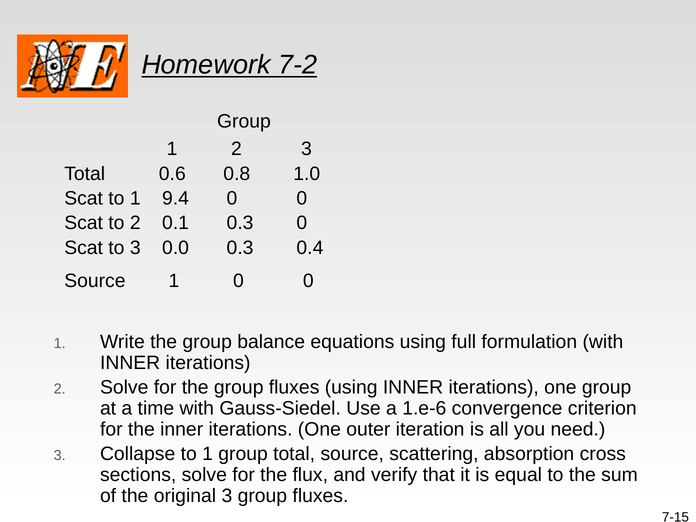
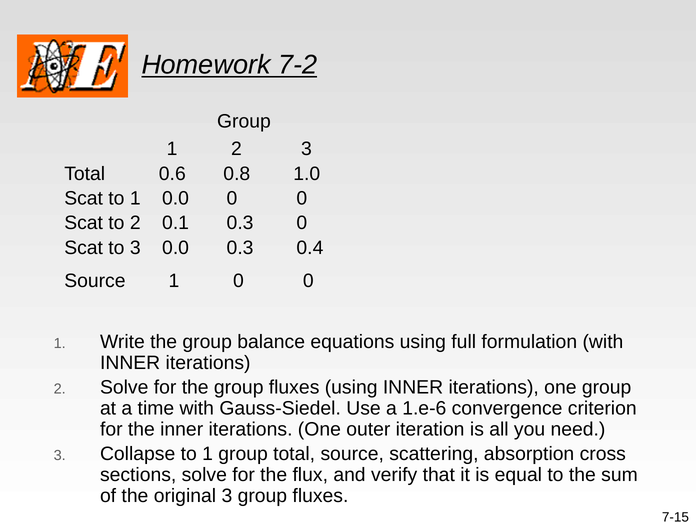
1 9.4: 9.4 -> 0.0 (176, 198)
